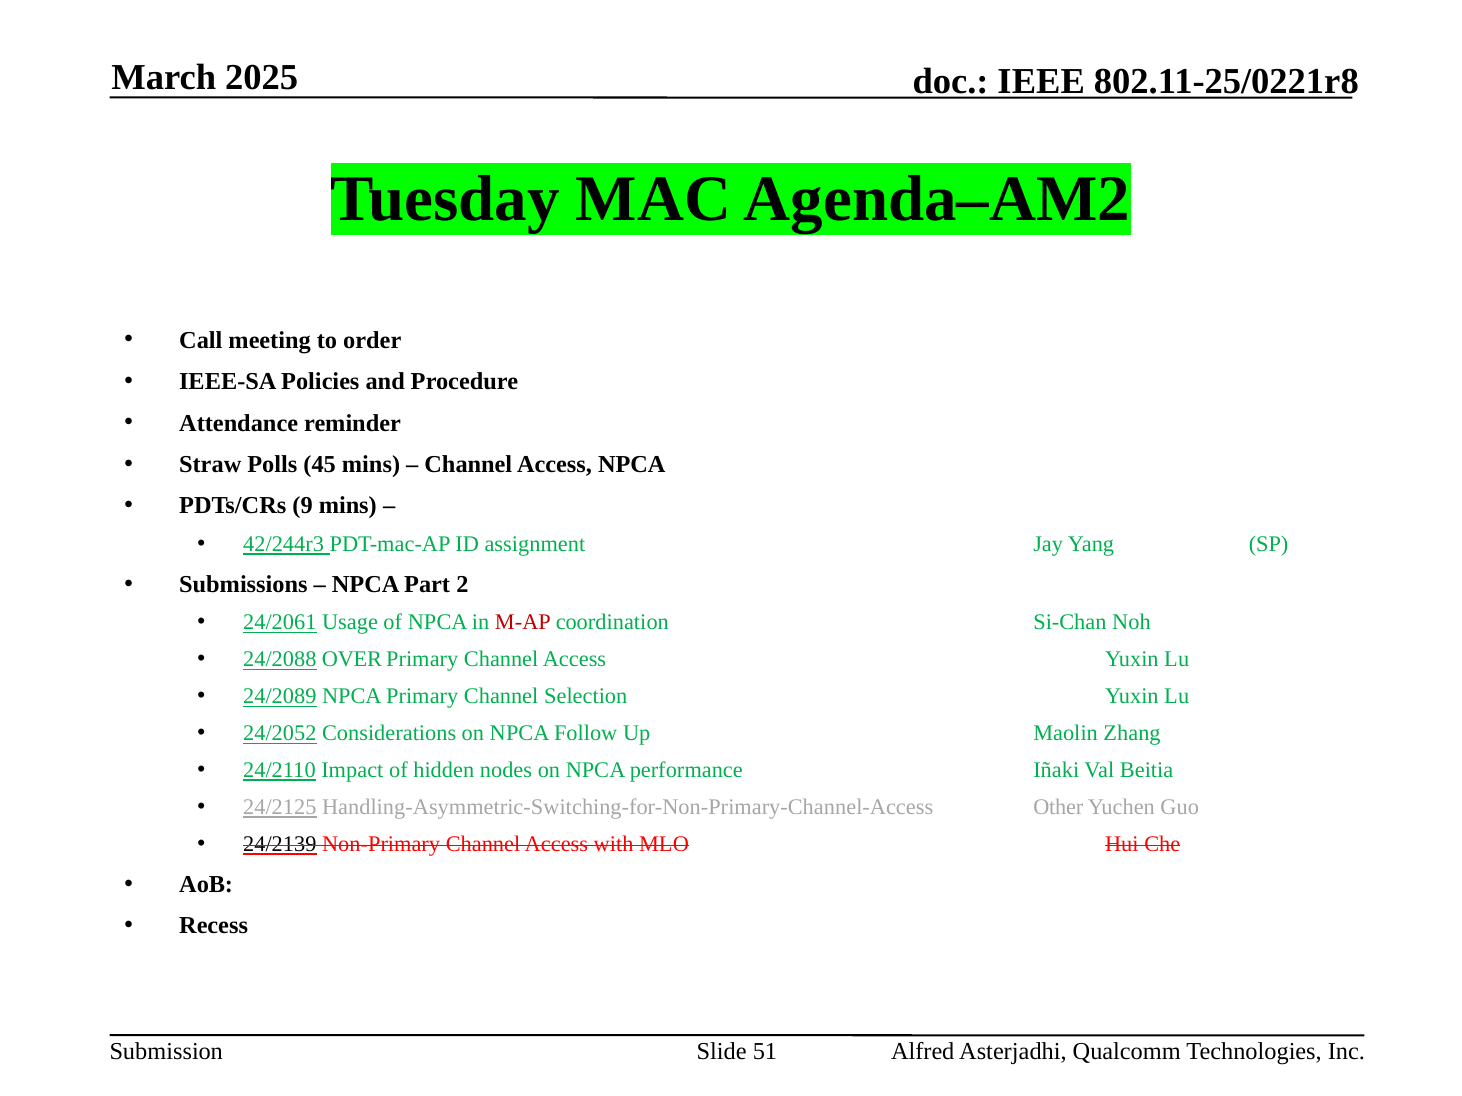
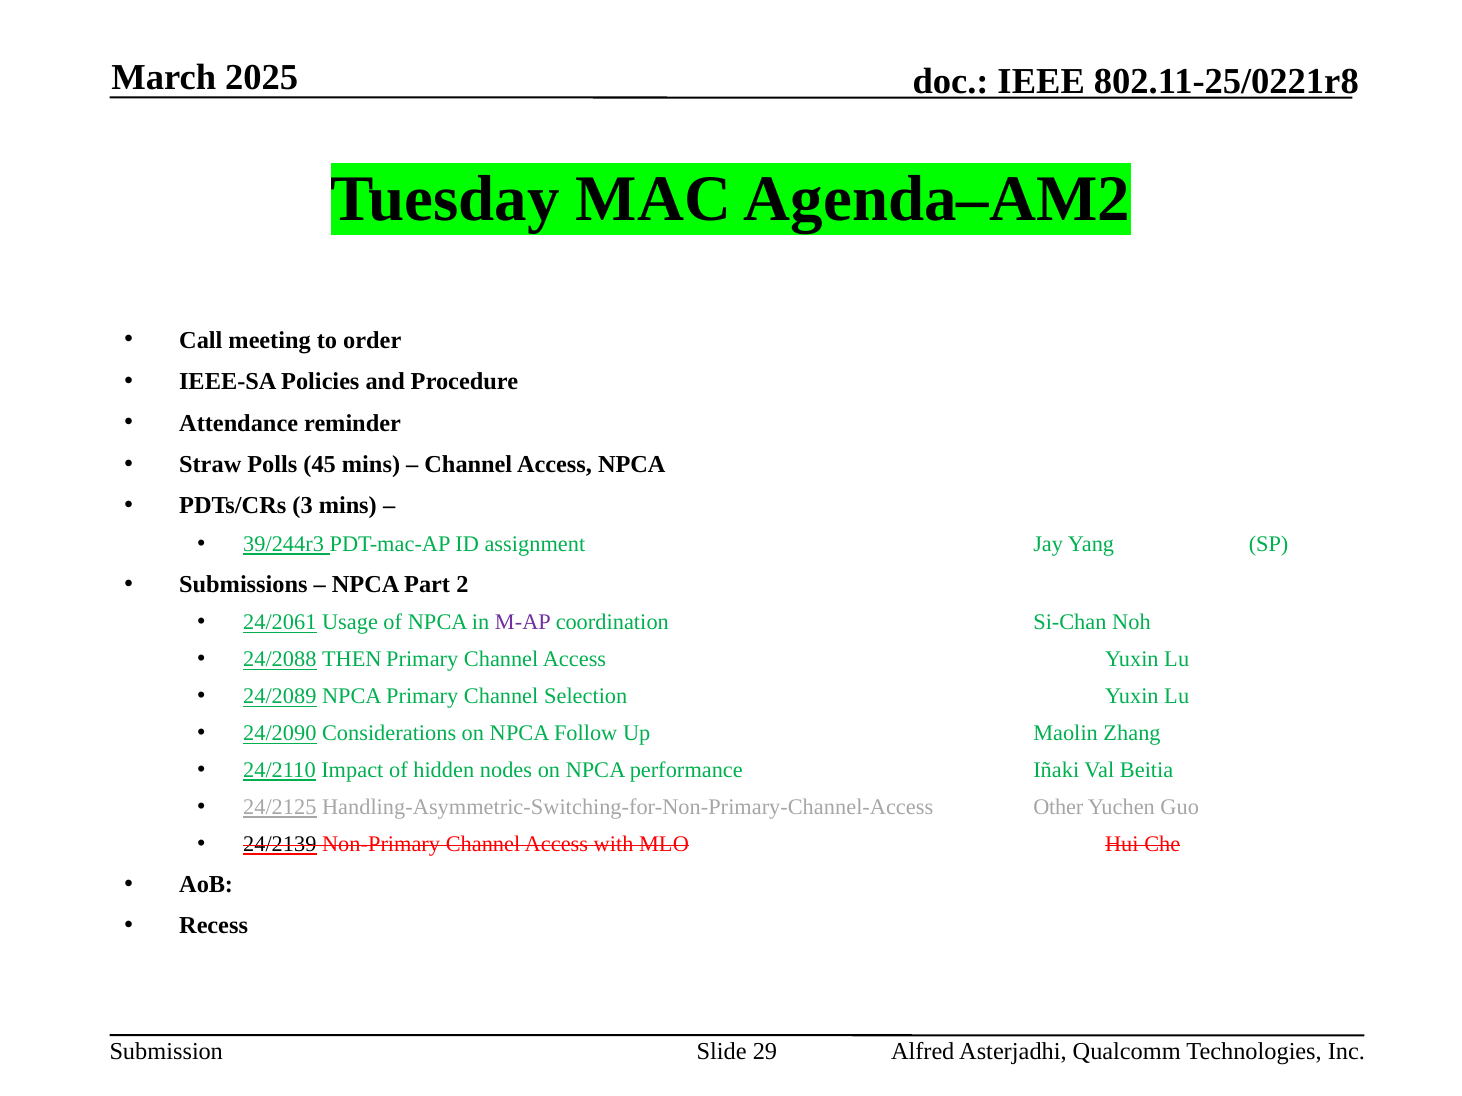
9: 9 -> 3 (303, 506)
42/244r3: 42/244r3 -> 39/244r3 (284, 544)
M-AP colour: red -> purple (523, 623)
OVER: OVER -> THEN (352, 660)
24/2052: 24/2052 -> 24/2090 (280, 733)
51: 51 -> 29 (765, 1052)
